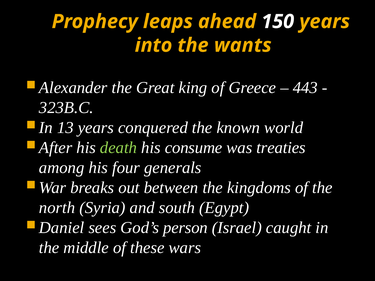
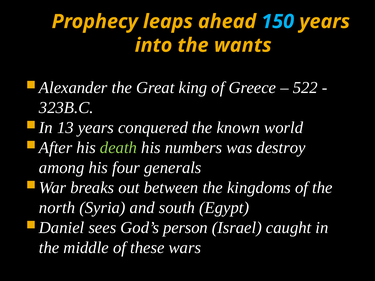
150 colour: white -> light blue (278, 22)
443: 443 -> 522 (305, 88)
consume: consume -> numbers (193, 148)
treaties: treaties -> destroy (281, 148)
